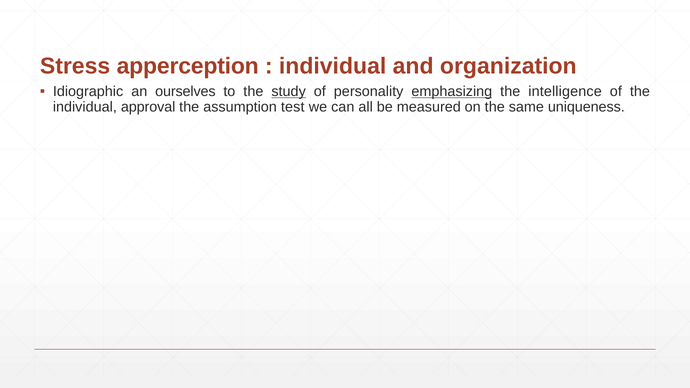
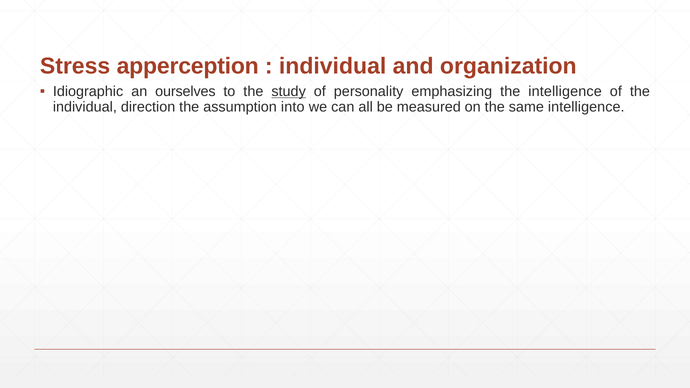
emphasizing underline: present -> none (452, 92)
approval: approval -> direction (148, 107)
test: test -> into (293, 107)
same uniqueness: uniqueness -> intelligence (586, 107)
